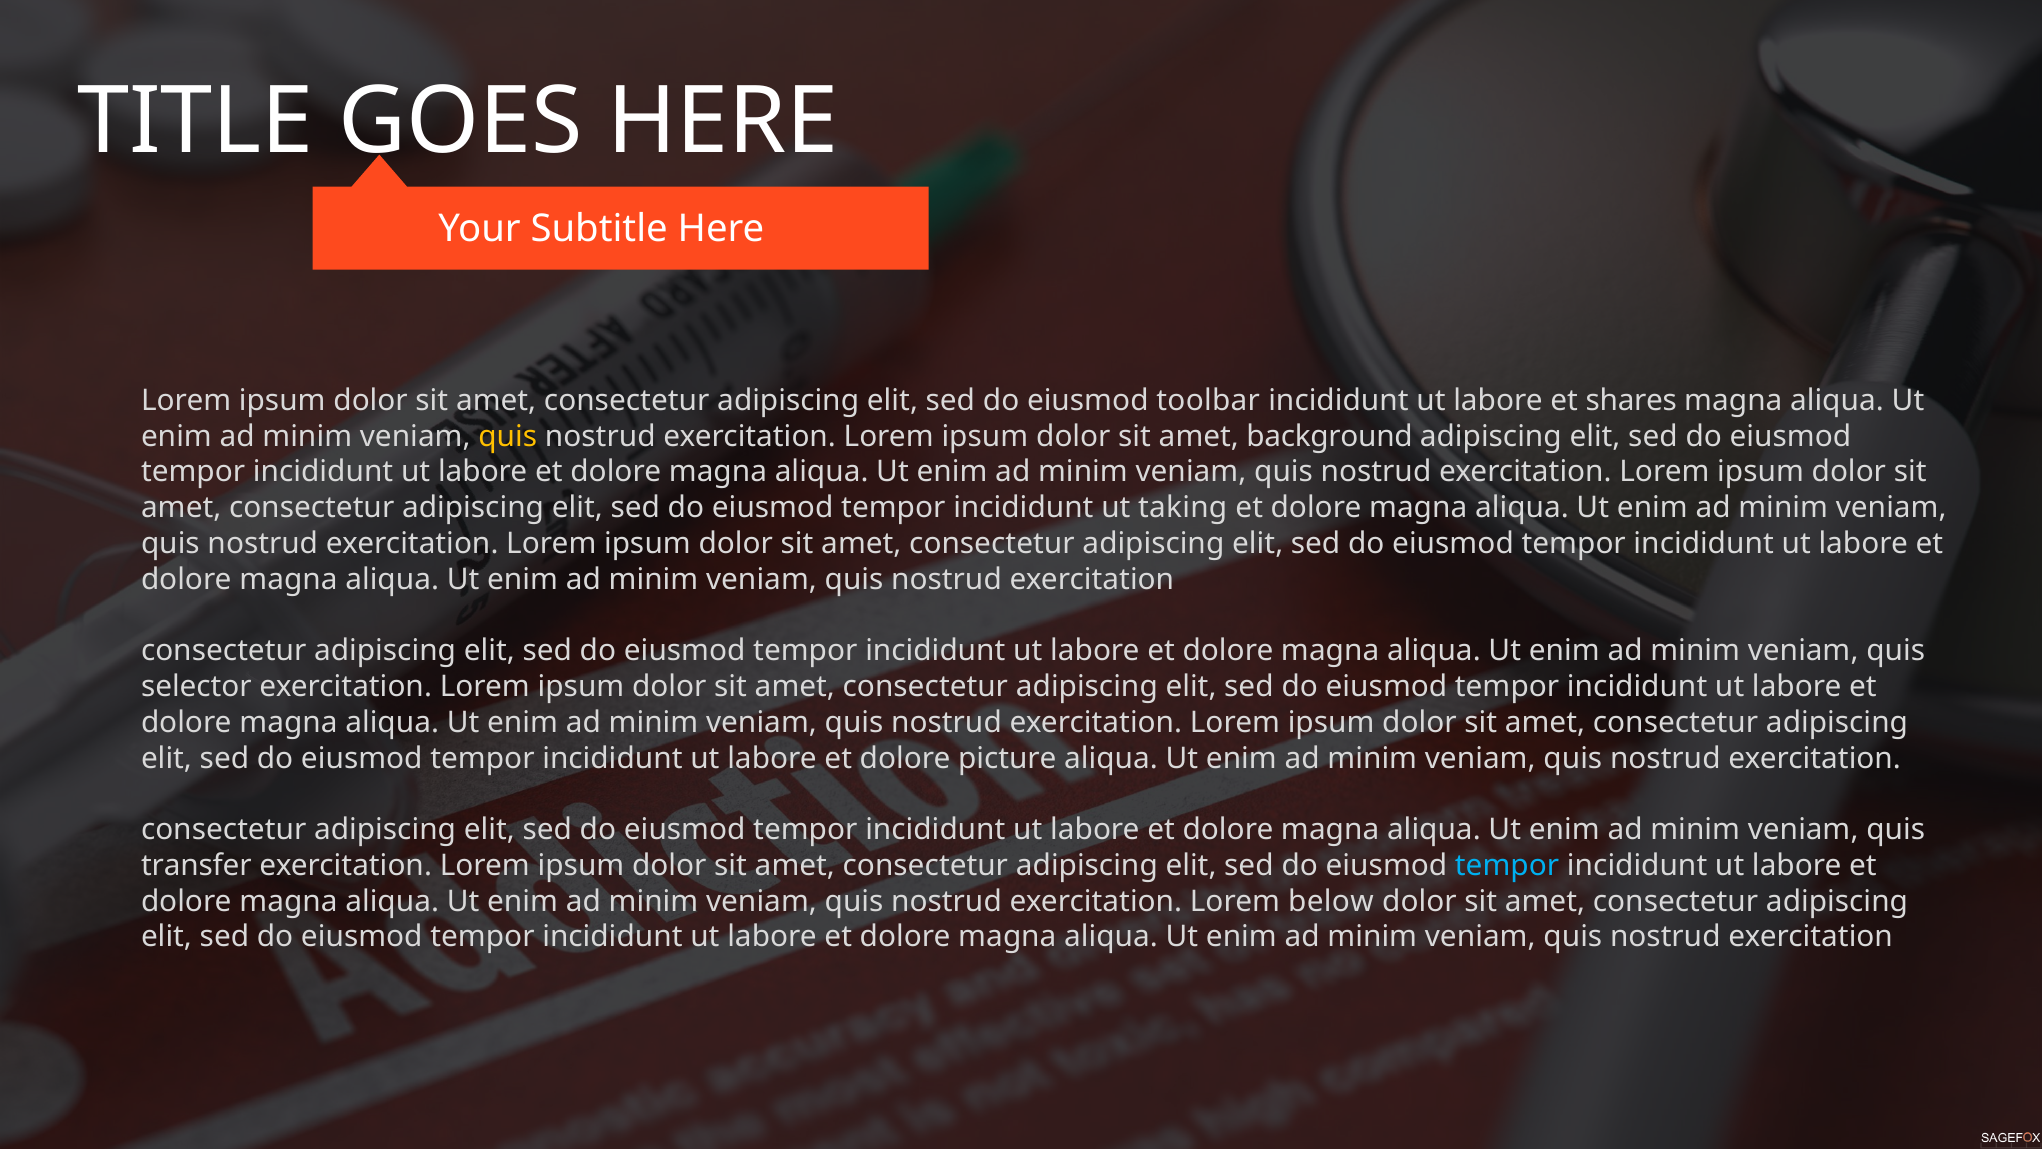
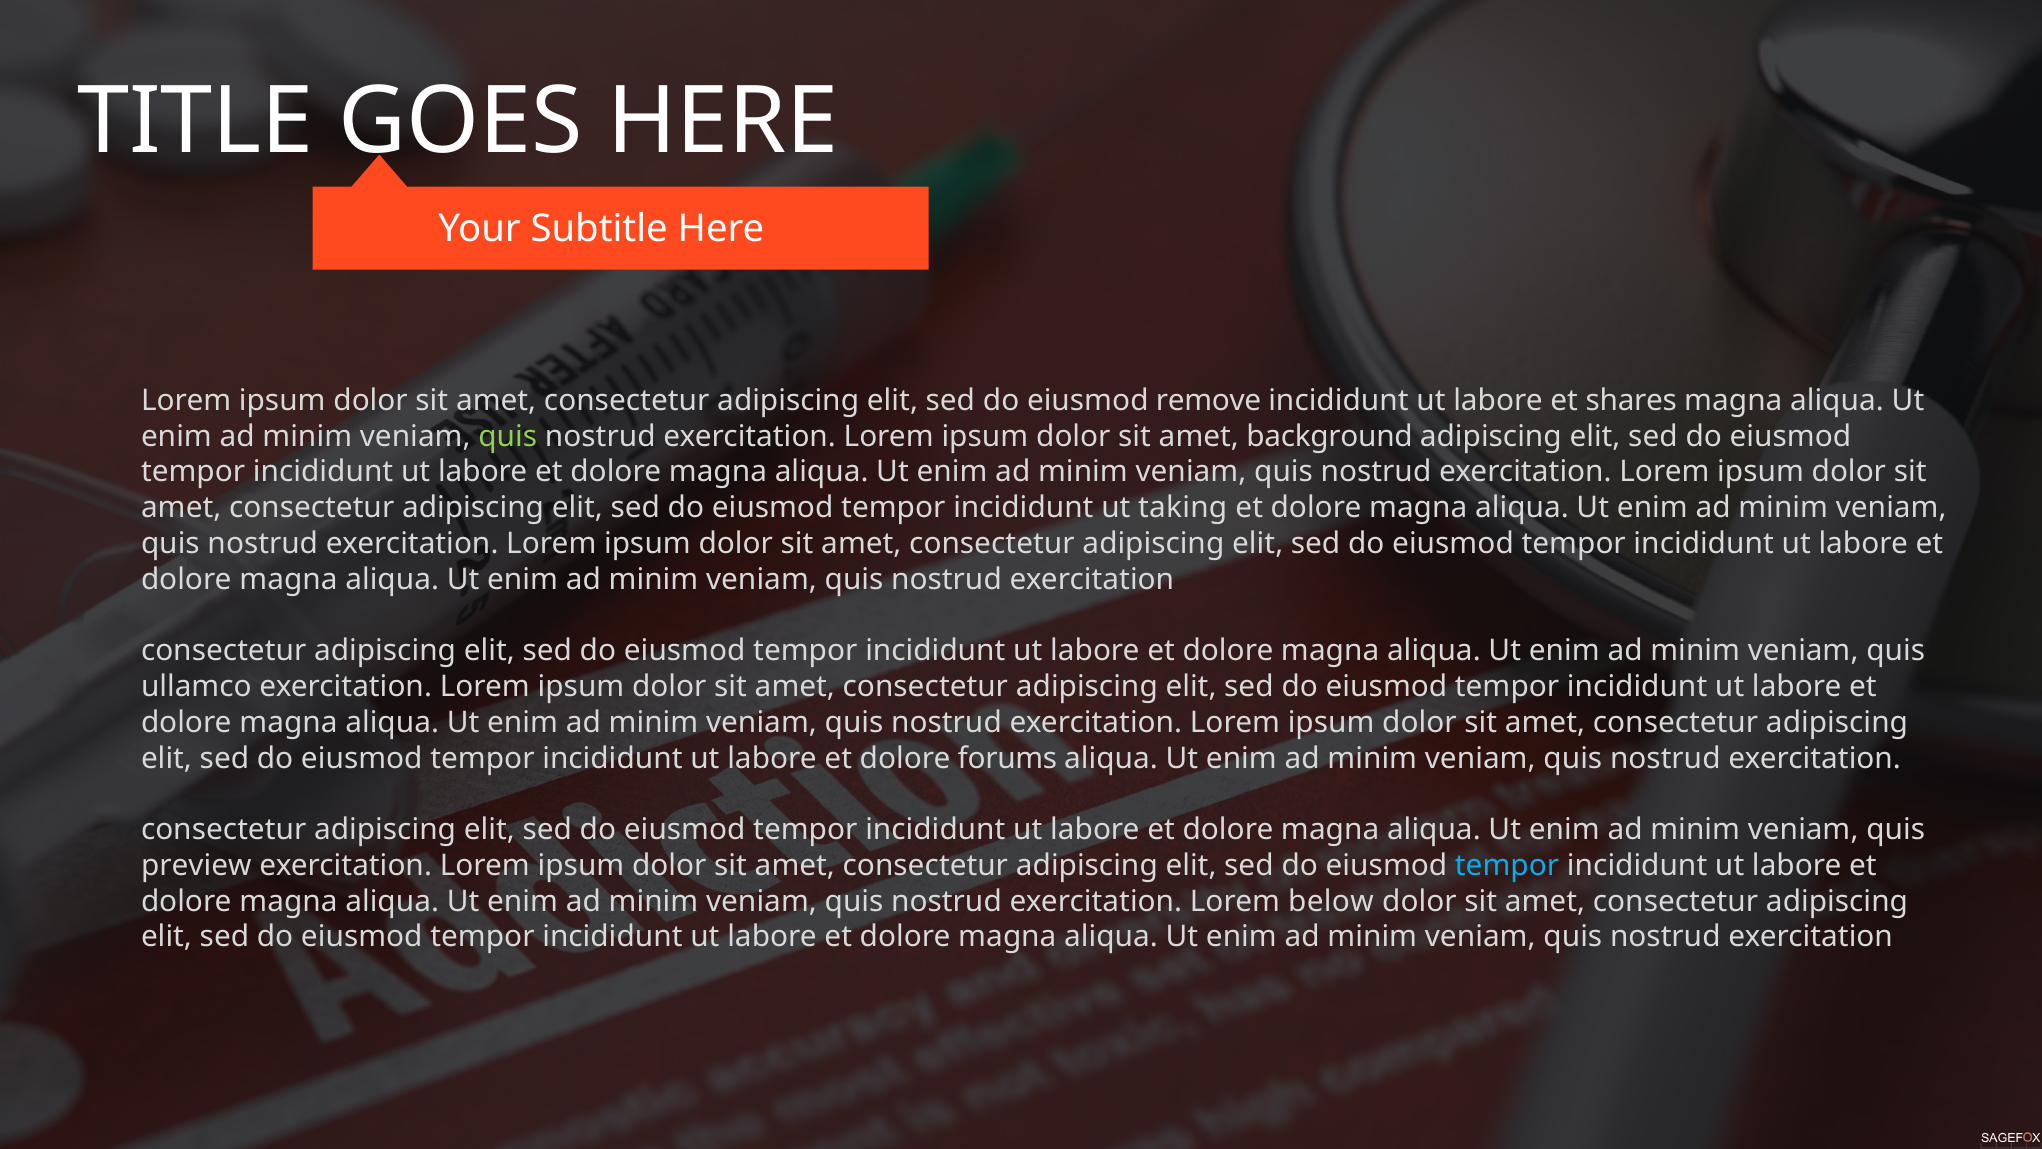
toolbar: toolbar -> remove (1209, 400)
quis colour: yellow -> light green (508, 436)
selector: selector -> ullamco (196, 687)
picture: picture -> forums (1007, 758)
transfer: transfer -> preview (196, 865)
